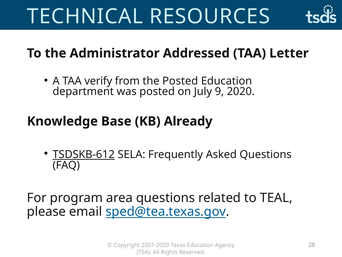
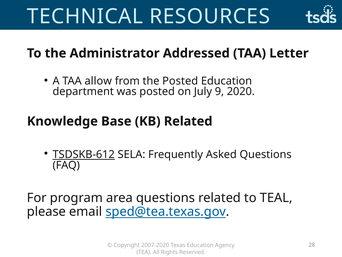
verify: verify -> allow (98, 81)
KB Already: Already -> Related (188, 121)
